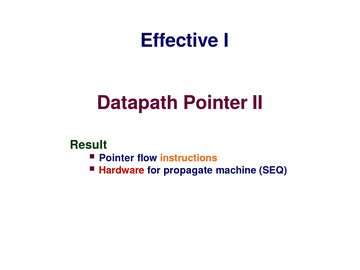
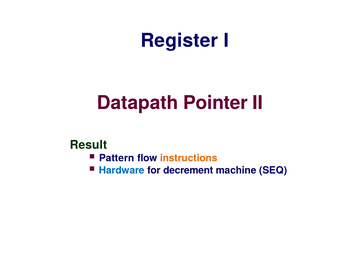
Effective: Effective -> Register (179, 41)
Pointer: Pointer -> Pattern (117, 158)
Hardware colour: red -> blue (122, 170)
propagate: propagate -> decrement (188, 170)
